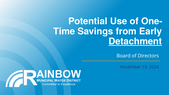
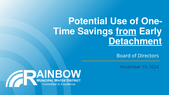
from underline: none -> present (126, 31)
